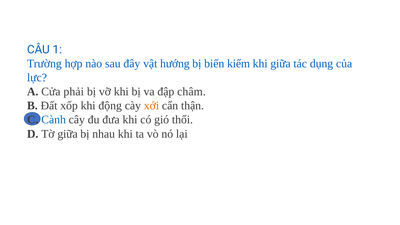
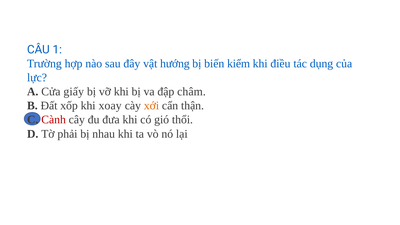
khi giữa: giữa -> điều (280, 64)
phải: phải -> giấy (74, 92)
động: động -> xoay (110, 106)
Cành colour: blue -> red (54, 120)
Tờ giữa: giữa -> phải (67, 134)
